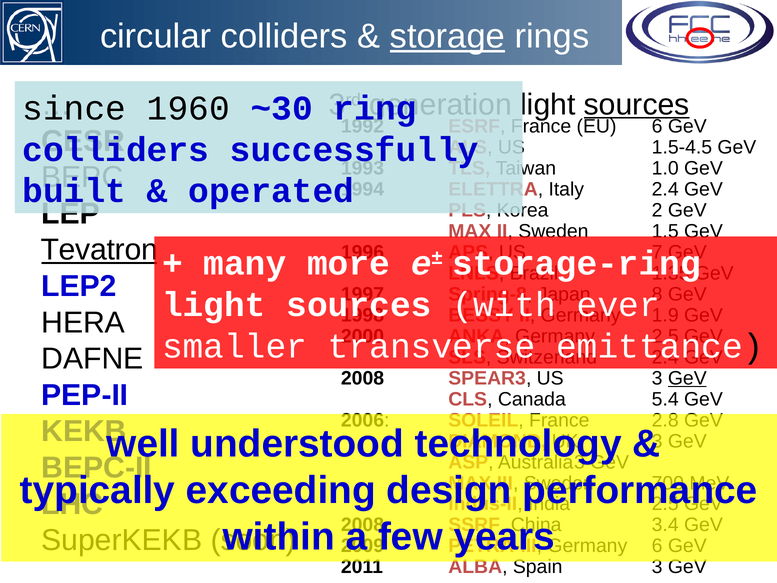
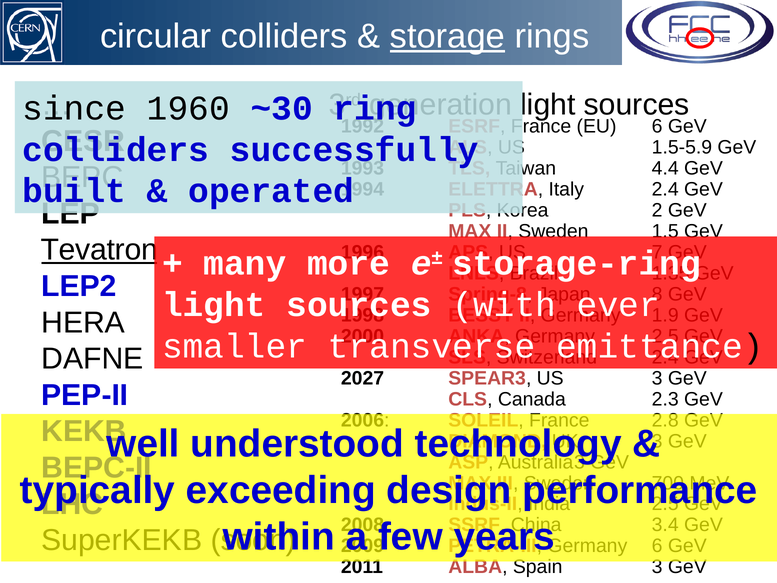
sources underline: present -> none (637, 105)
1.5-4.5: 1.5-4.5 -> 1.5-5.9 (682, 147)
1.0: 1.0 -> 4.4 (665, 168)
2008: 2008 -> 2027 (363, 378)
GeV underline: present -> none (687, 378)
5.4: 5.4 -> 2.3 (665, 399)
